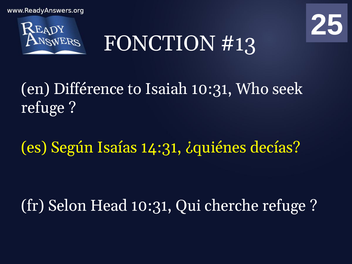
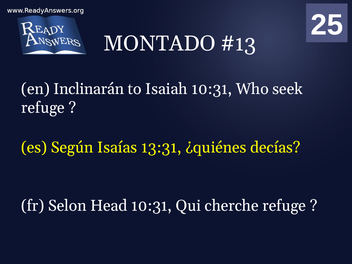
FONCTION: FONCTION -> MONTADO (160, 43)
Différence: Différence -> Inclinarán (89, 89)
14:31: 14:31 -> 13:31 (161, 147)
